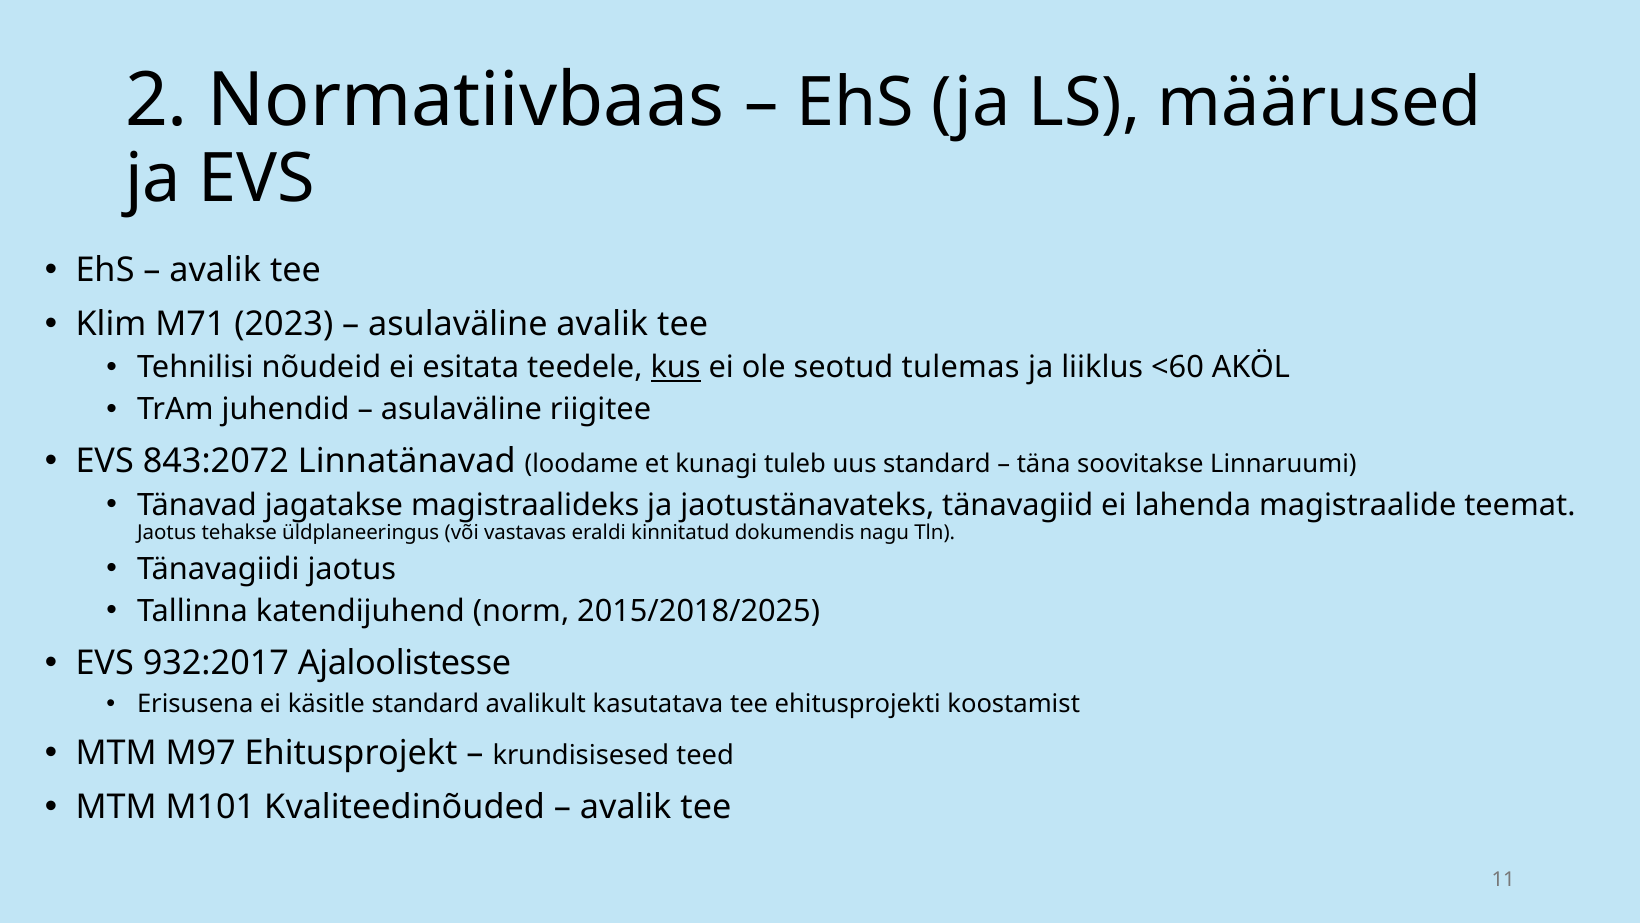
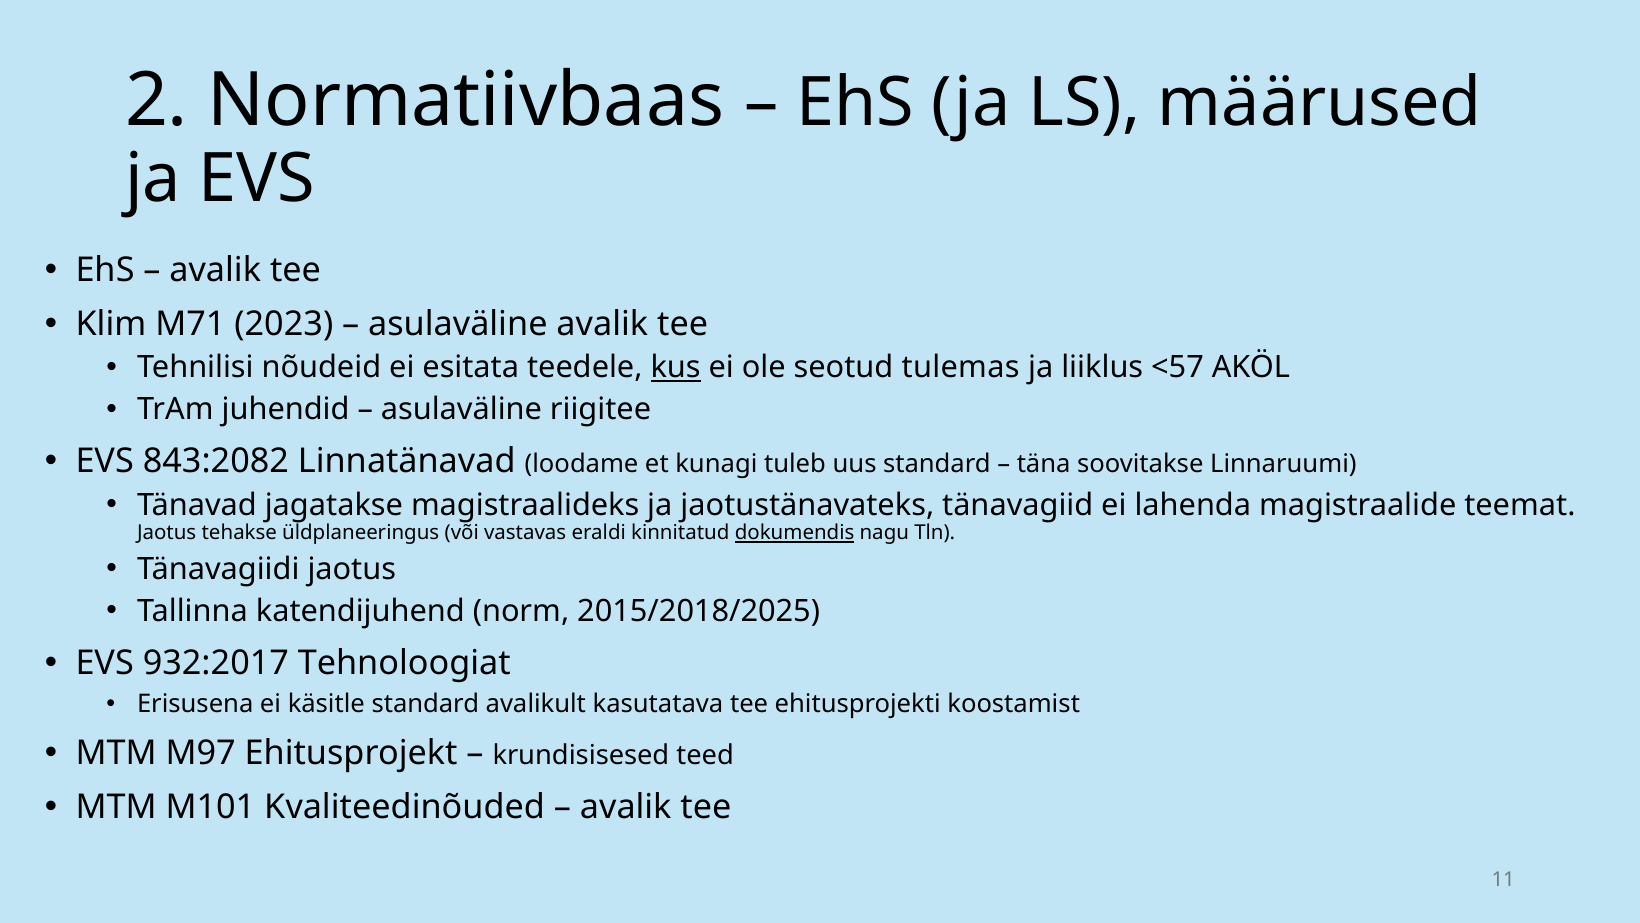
<60: <60 -> <57 (1177, 368)
843:2072: 843:2072 -> 843:2082 (216, 461)
dokumendis underline: none -> present (795, 533)
Ajaloolistesse: Ajaloolistesse -> Tehnoloogiat (404, 663)
